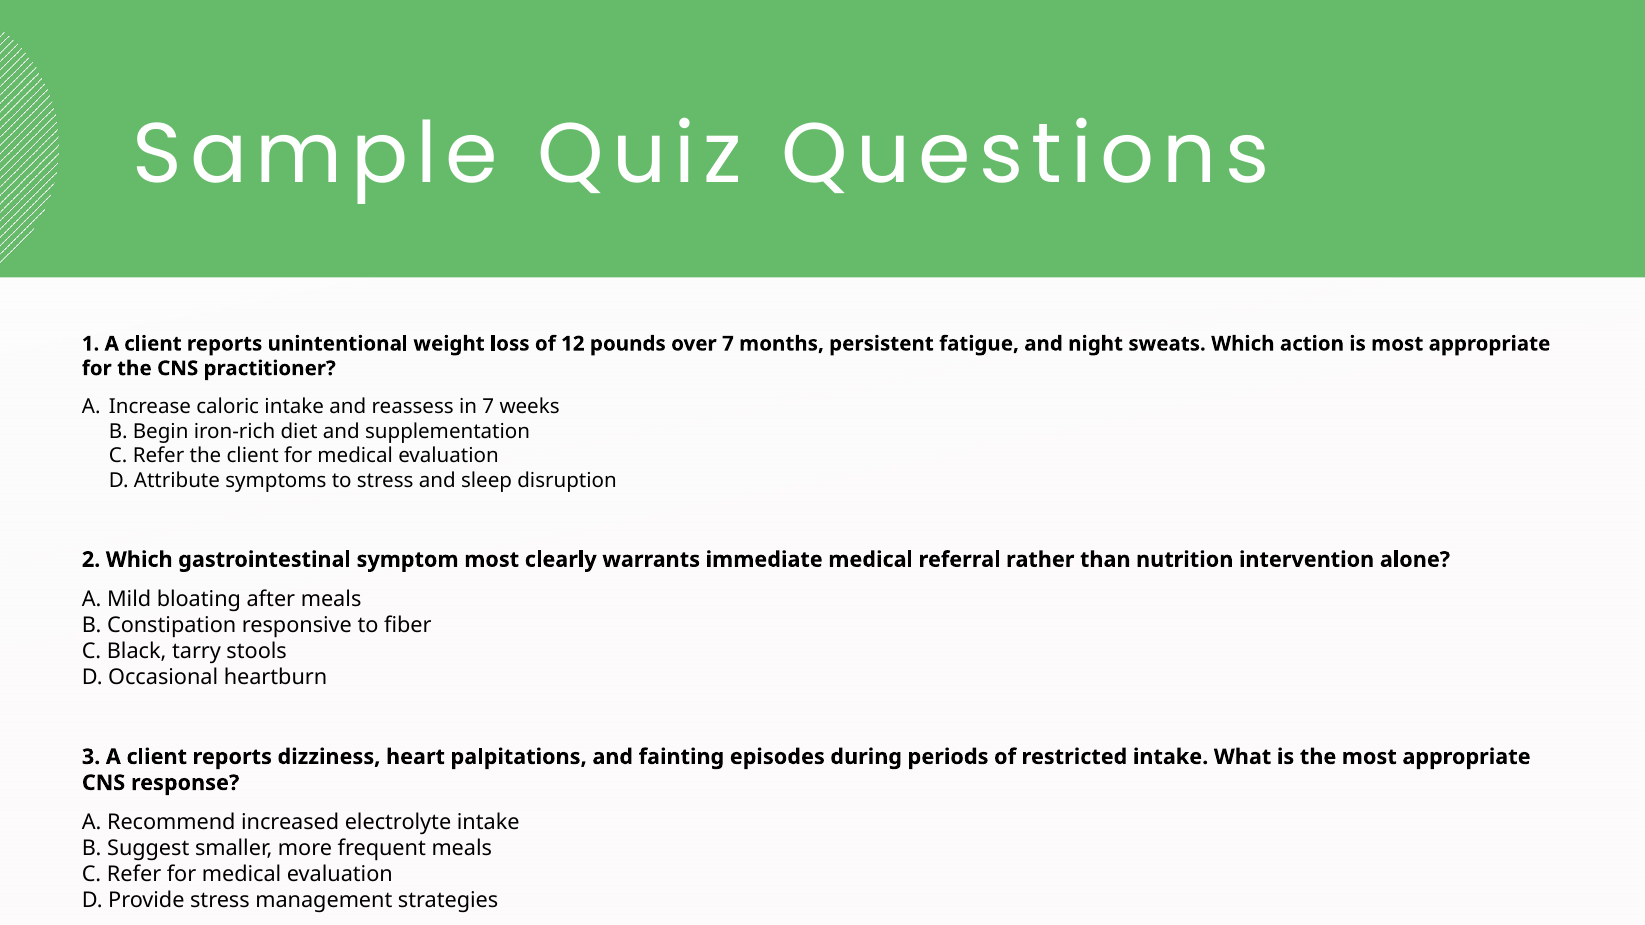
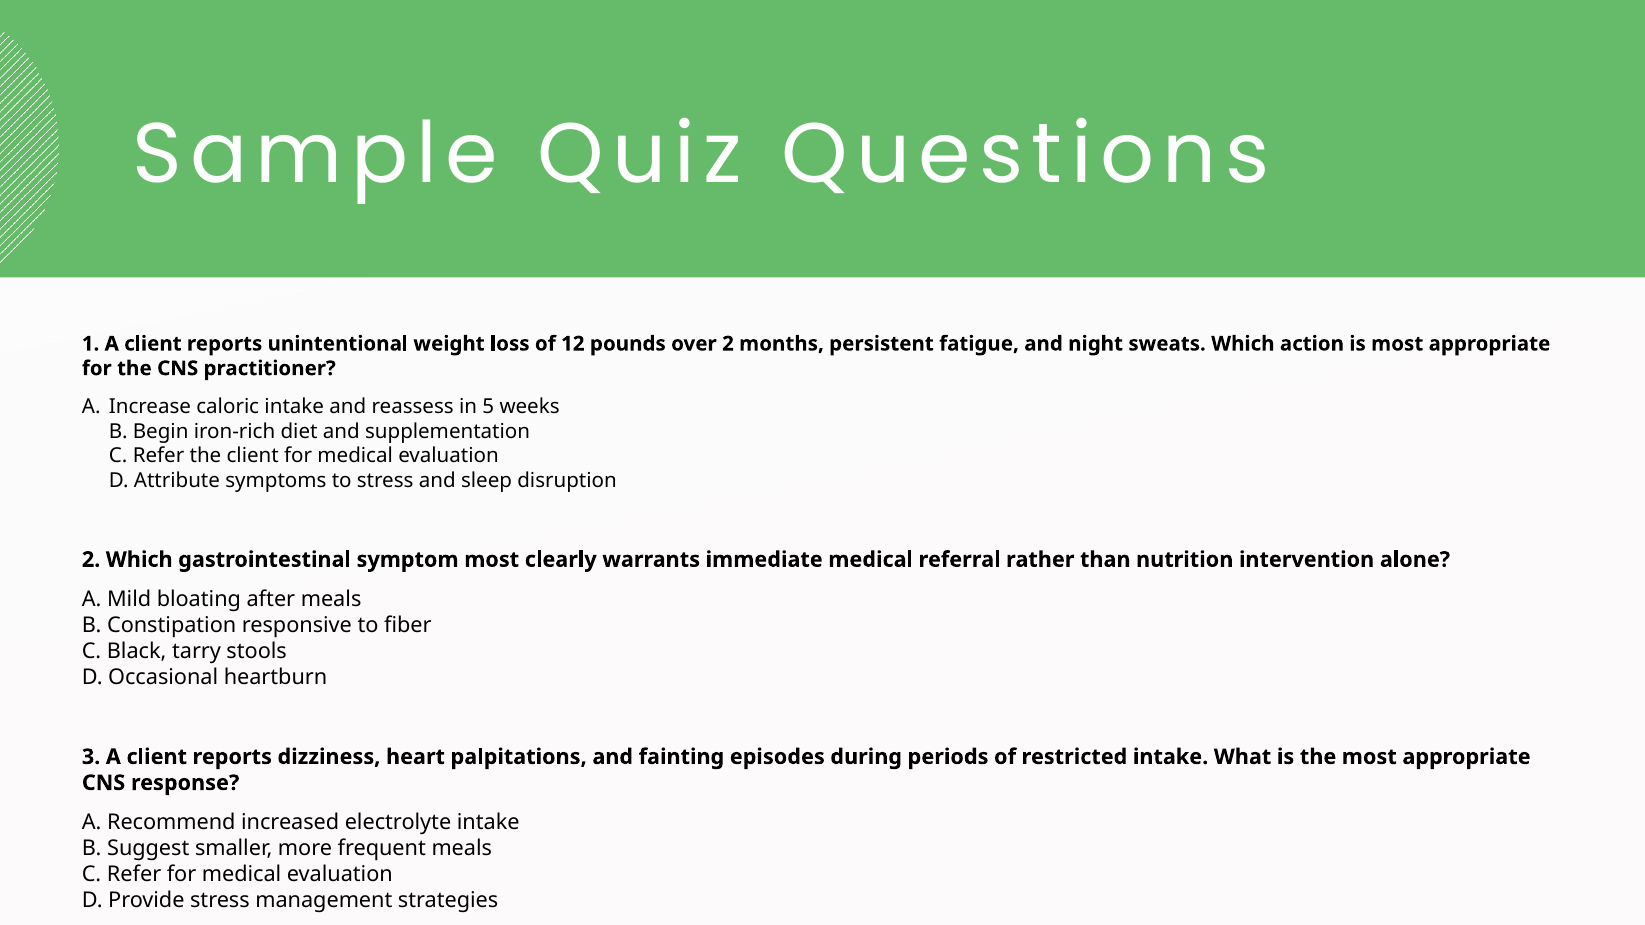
over 7: 7 -> 2 (728, 344)
in 7: 7 -> 5 (488, 407)
